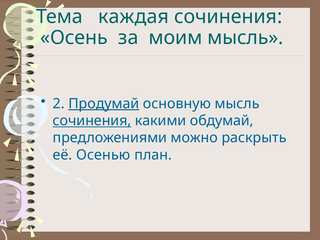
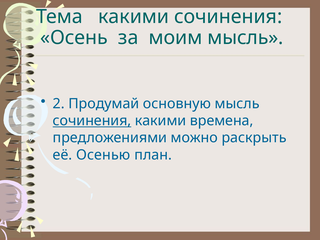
Тема каждая: каждая -> какими (134, 17)
Продумай underline: present -> none (104, 104)
обдумай: обдумай -> времена (222, 121)
